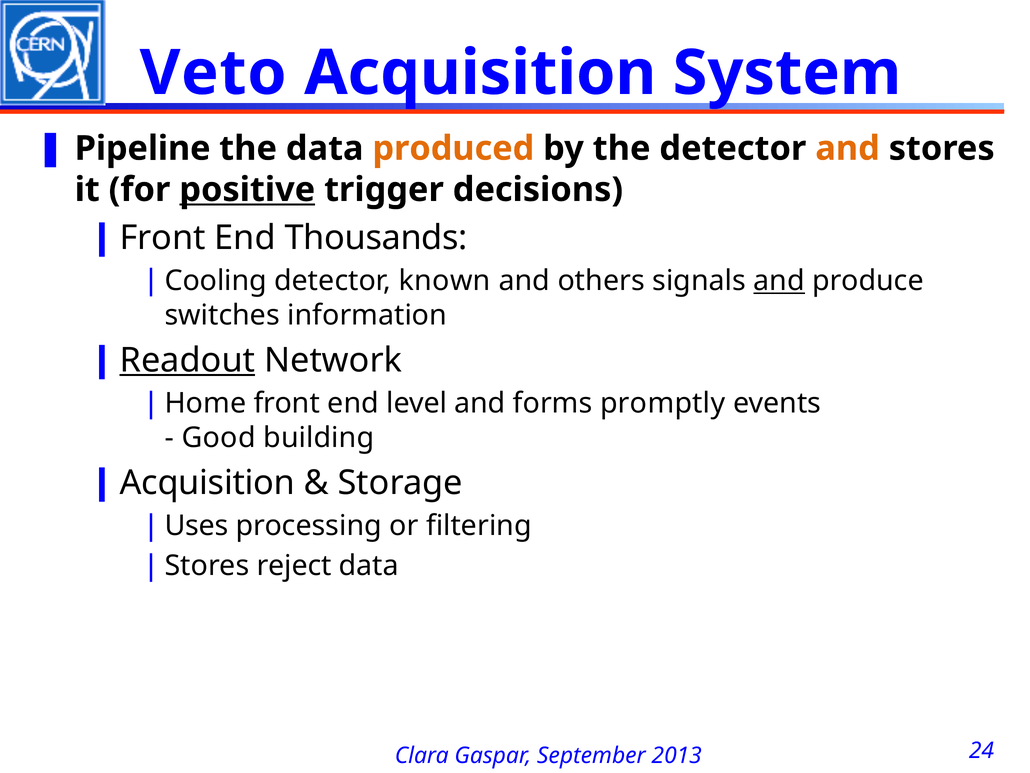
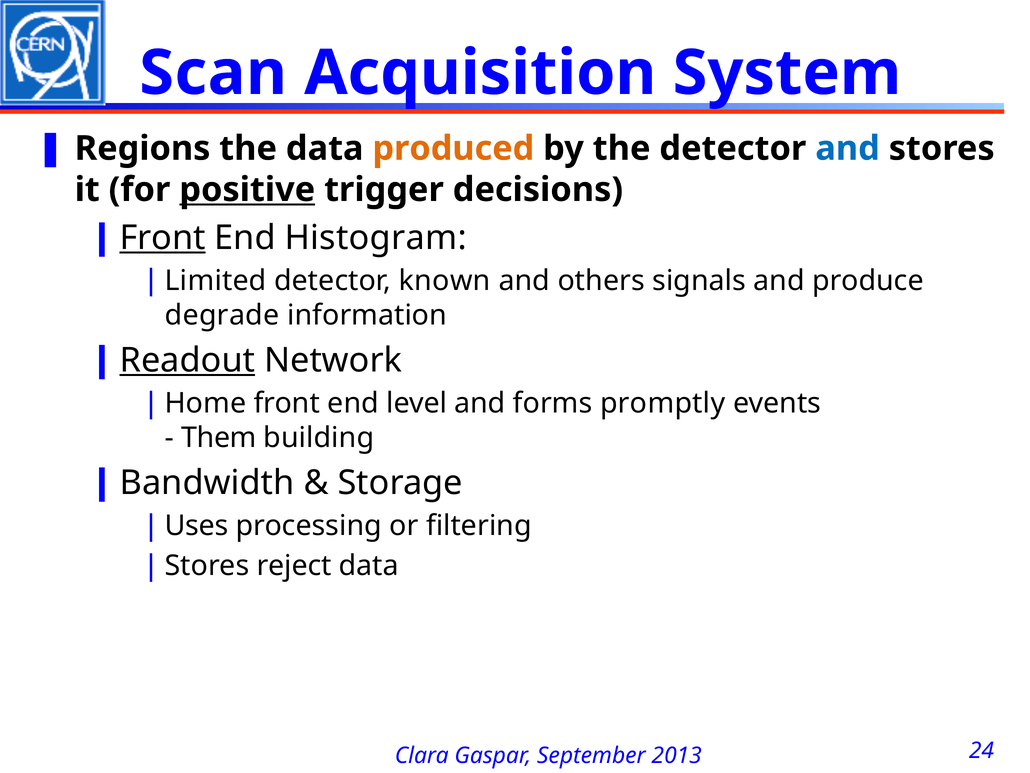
Veto: Veto -> Scan (213, 73)
Pipeline: Pipeline -> Regions (143, 148)
and colour: orange -> blue (848, 148)
Front underline: none -> present (163, 238)
Thousands: Thousands -> Histogram (376, 238)
Cooling: Cooling -> Limited (216, 281)
and underline: present -> none (779, 281)
switches: switches -> degrade (222, 315)
Good: Good -> Them (219, 437)
Acquisition: Acquisition -> Bandwidth (207, 482)
